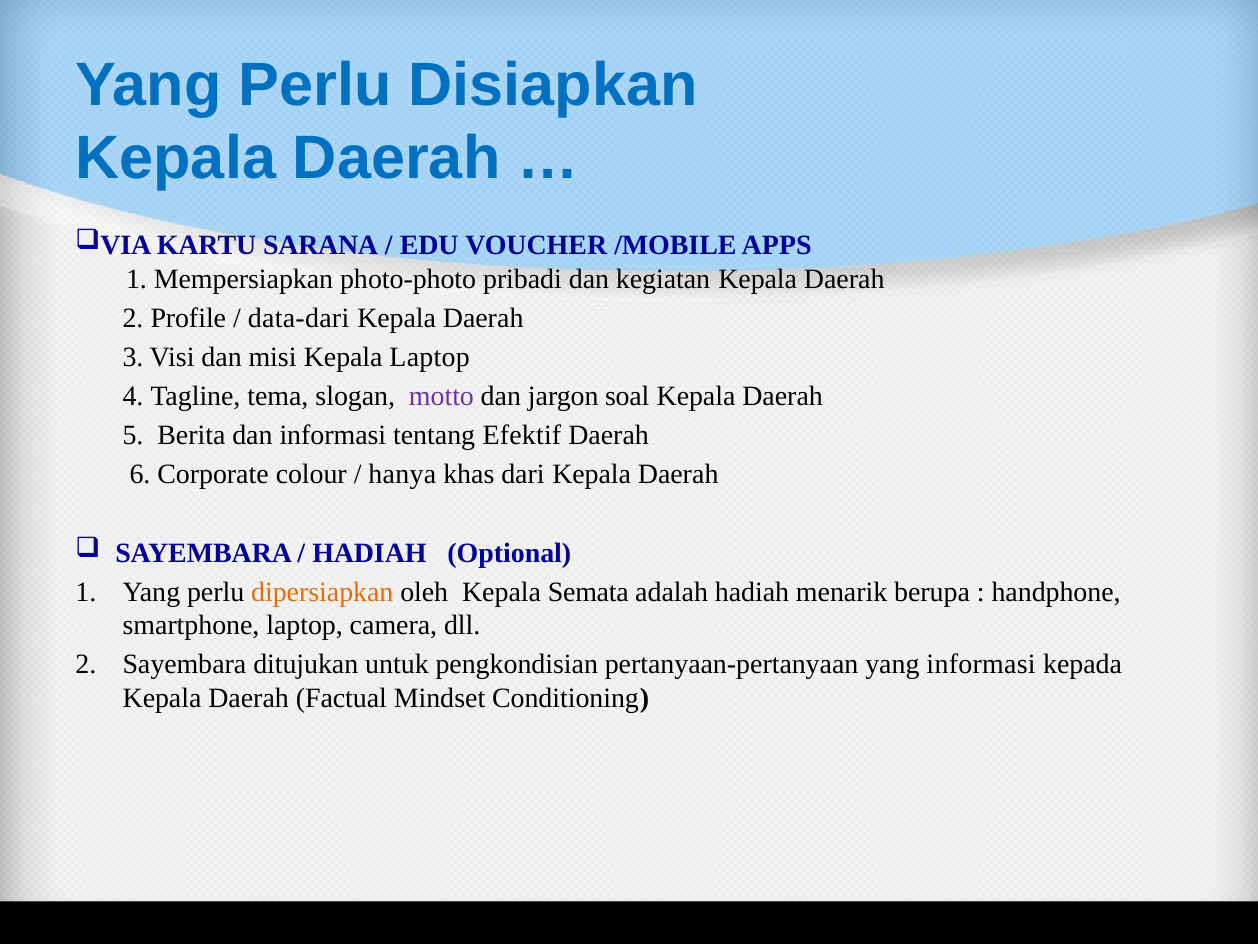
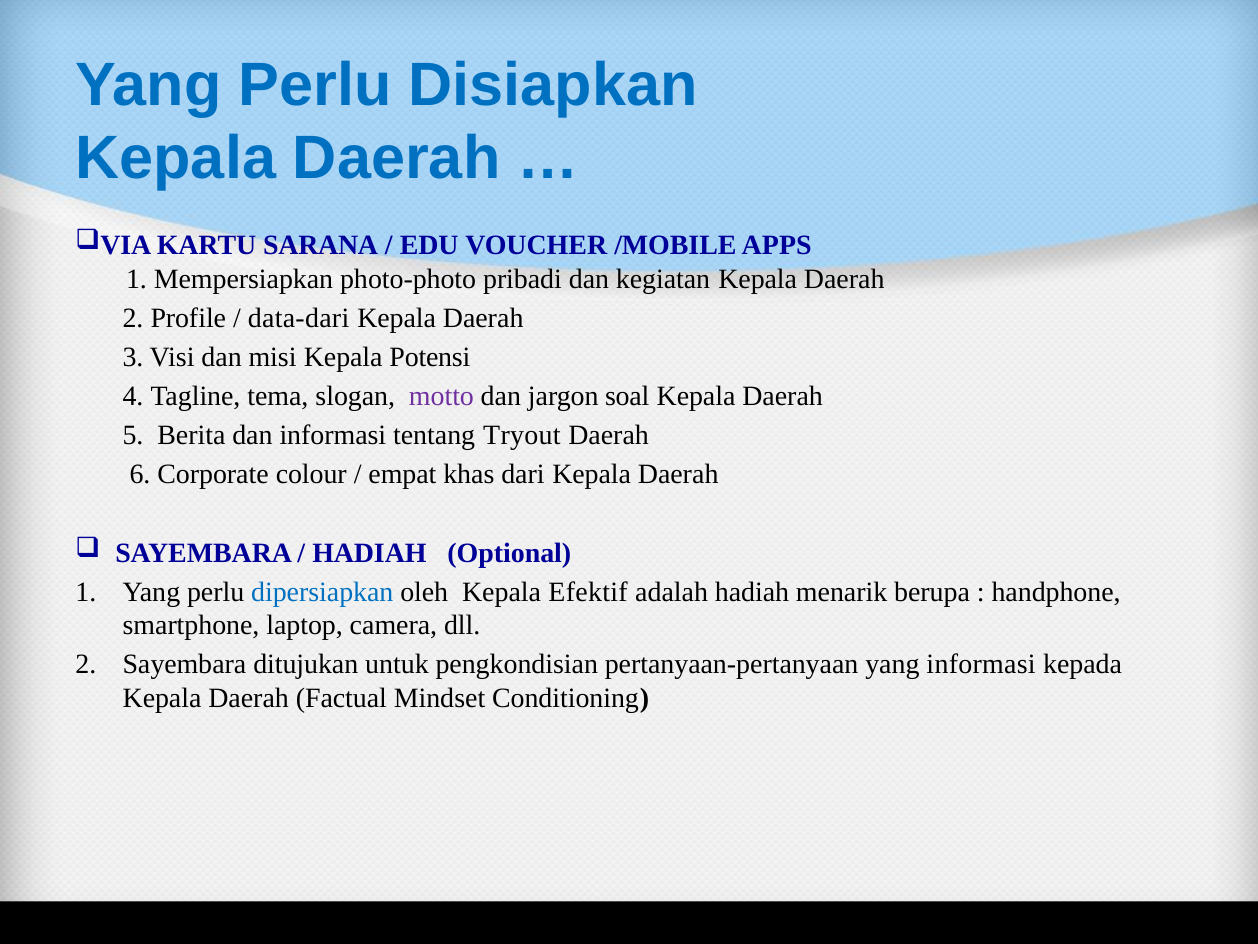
Kepala Laptop: Laptop -> Potensi (430, 357)
Efektif: Efektif -> Tryout (522, 435)
hanya: hanya -> empat (402, 474)
dipersiapkan colour: orange -> blue (322, 592)
Semata: Semata -> Efektif (588, 592)
